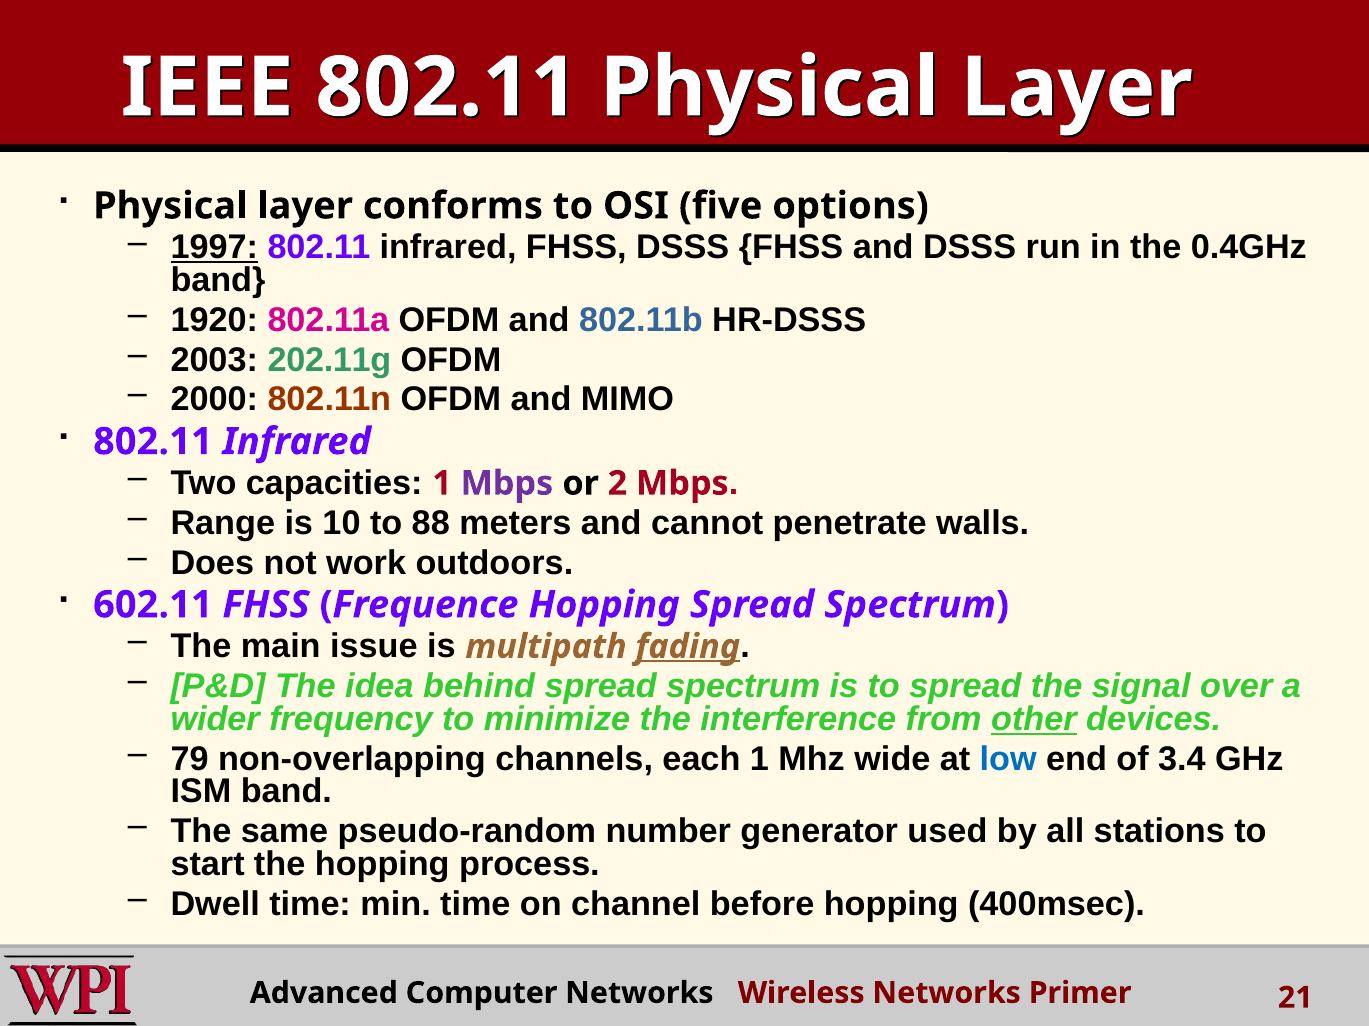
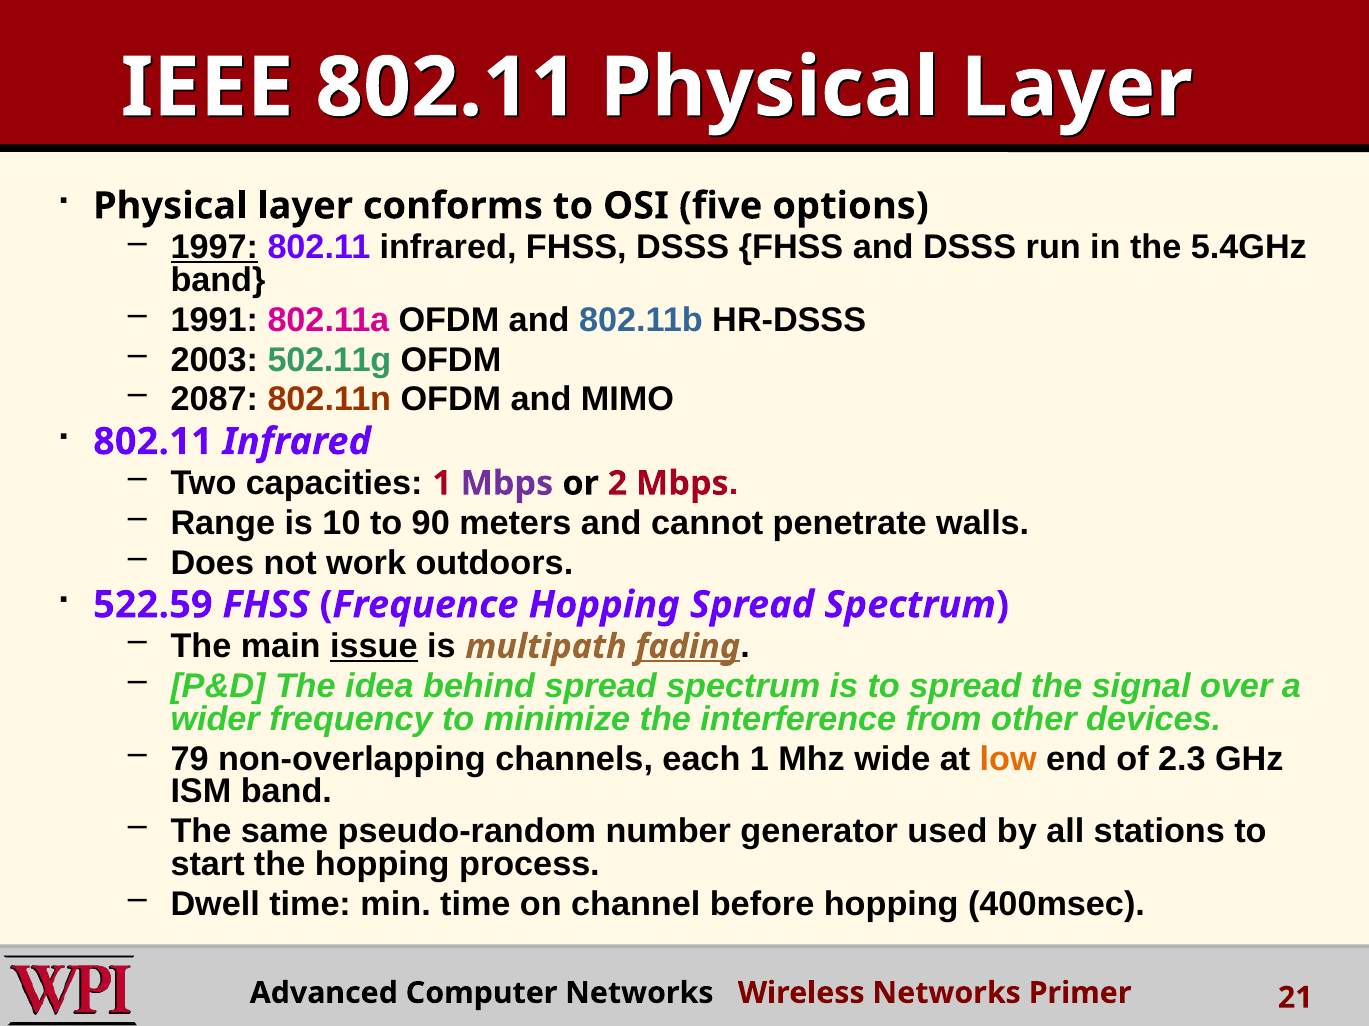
0.4GHz: 0.4GHz -> 5.4GHz (1249, 248)
1920: 1920 -> 1991 (214, 320)
202.11g: 202.11g -> 502.11g (329, 360)
2000: 2000 -> 2087 (214, 400)
88: 88 -> 90 (431, 523)
602.11: 602.11 -> 522.59 (153, 605)
issue underline: none -> present (374, 647)
other underline: present -> none (1034, 720)
low colour: blue -> orange (1008, 759)
3.4: 3.4 -> 2.3 (1182, 759)
